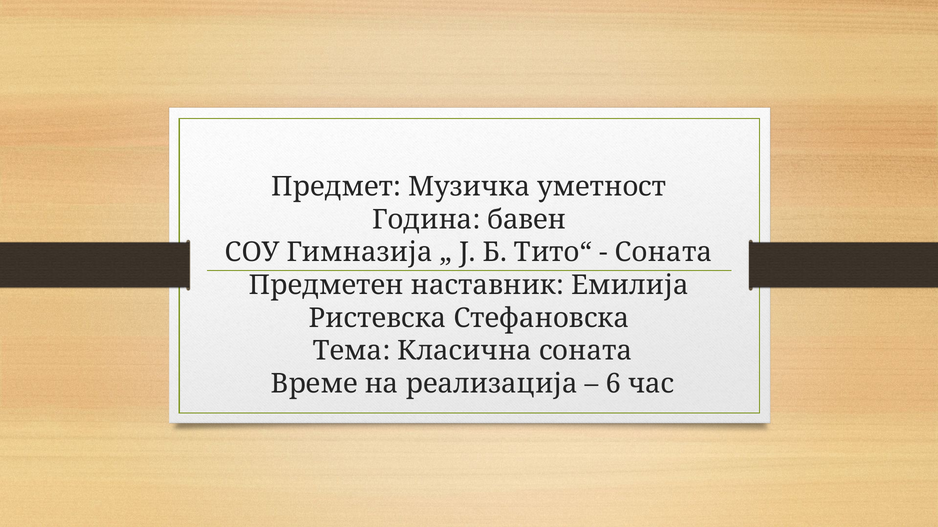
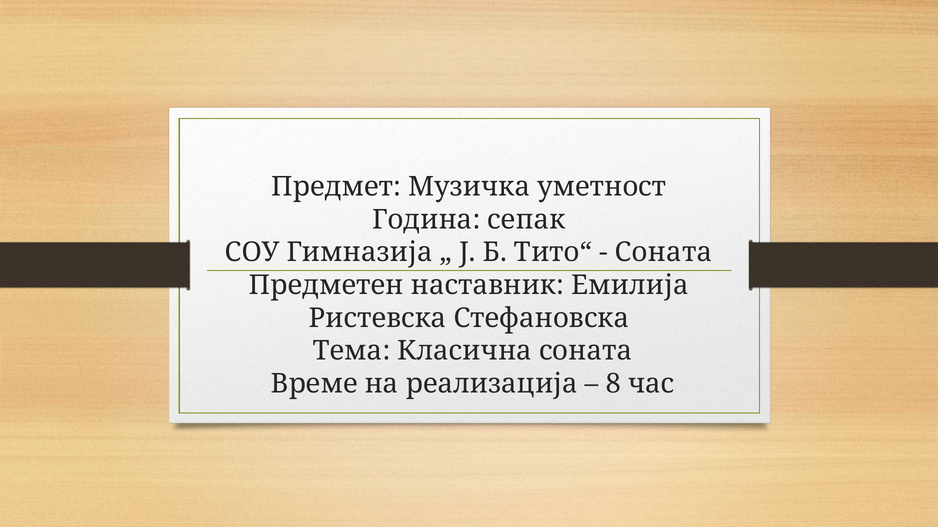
бавен: бавен -> сепак (526, 220)
6: 6 -> 8 (613, 384)
